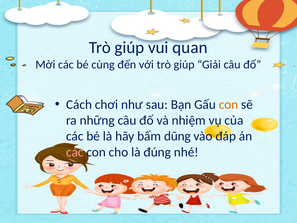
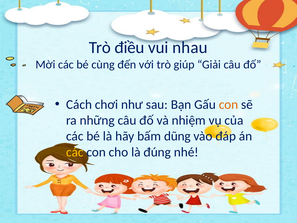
giúp: giúp -> điều (129, 47)
quan: quan -> nhau (190, 47)
các colour: pink -> yellow (75, 152)
